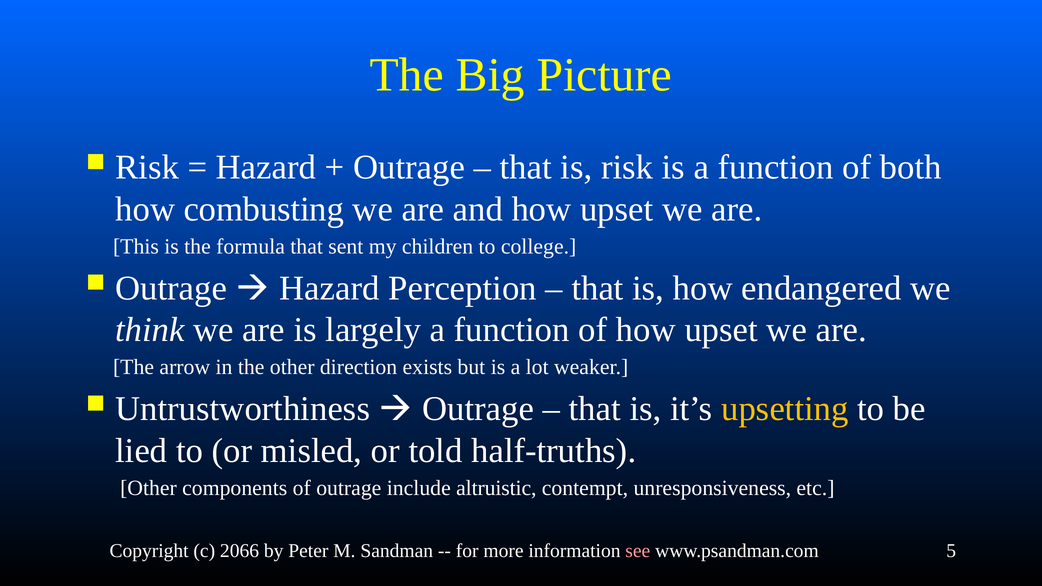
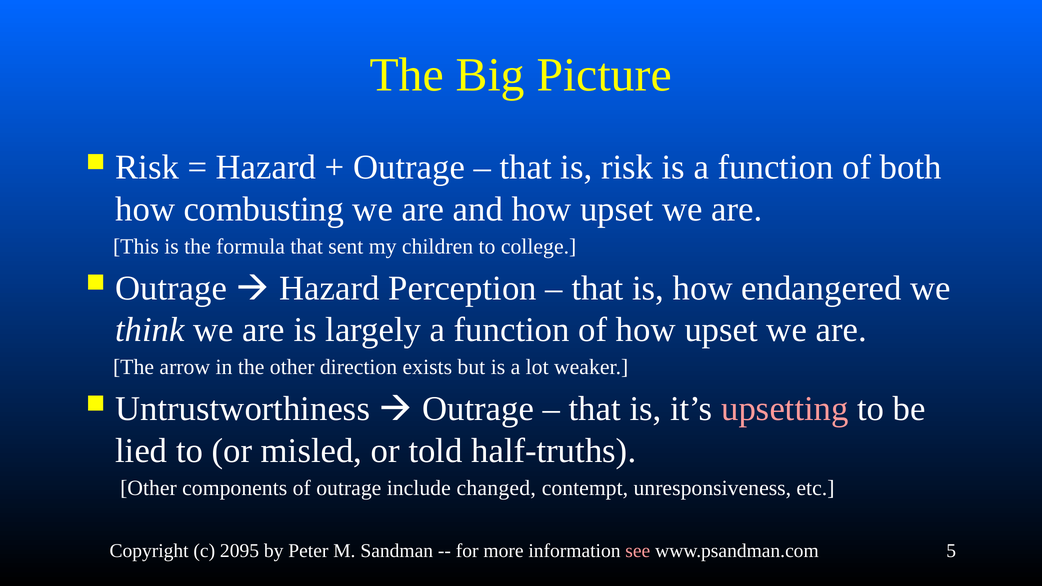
upsetting colour: yellow -> pink (785, 409)
altruistic: altruistic -> changed (496, 488)
2066: 2066 -> 2095 (240, 551)
